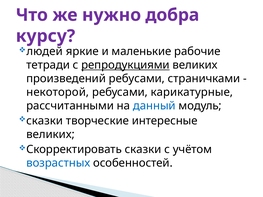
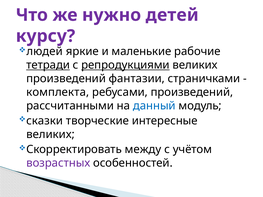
добра: добра -> детей (172, 15)
тетради underline: none -> present (48, 65)
произведений ребусами: ребусами -> фантазии (137, 79)
некоторой: некоторой -> комплекта (58, 92)
ребусами карикатурные: карикатурные -> произведений (192, 92)
Скорректировать сказки: сказки -> между (143, 150)
возрастных colour: blue -> purple (58, 163)
